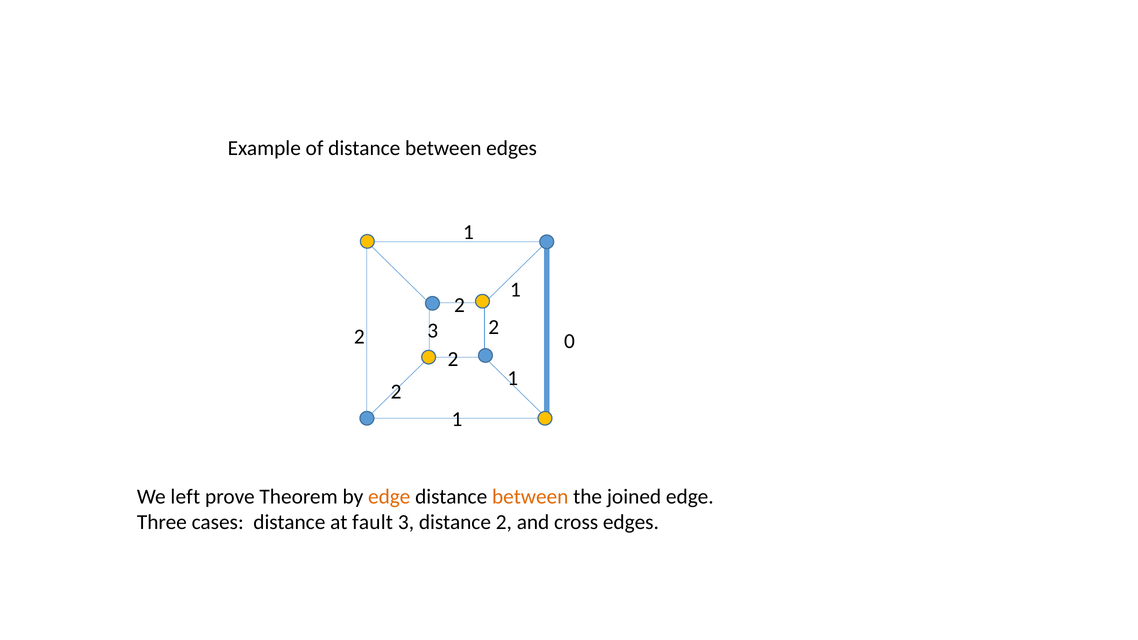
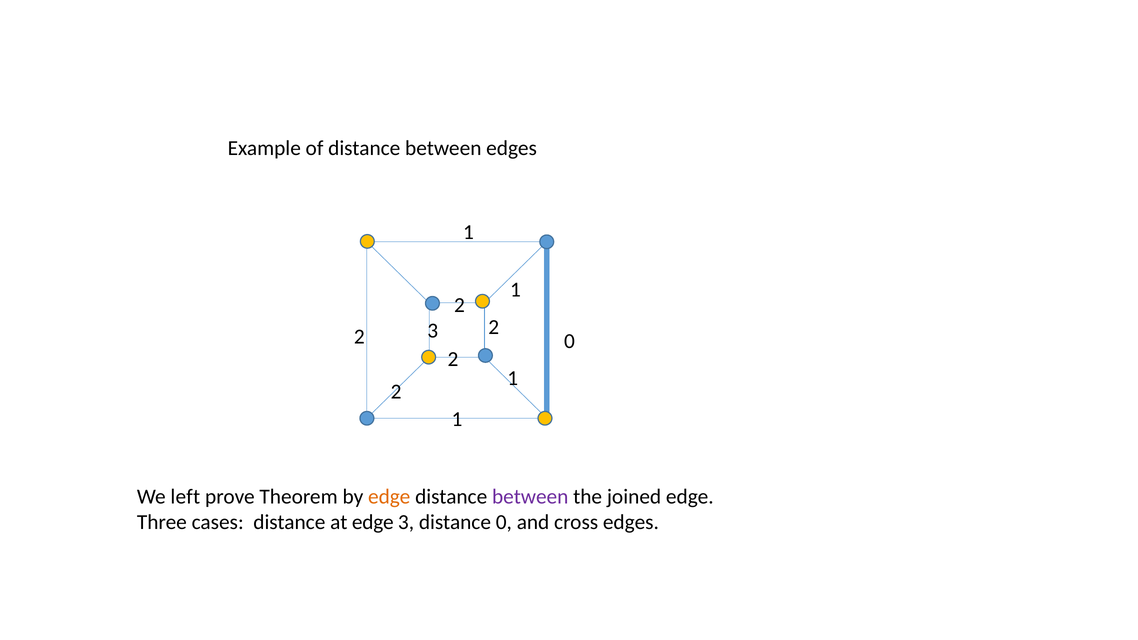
between colour: orange -> purple (530, 497)
at fault: fault -> edge (373, 522)
distance 2: 2 -> 0 (504, 522)
